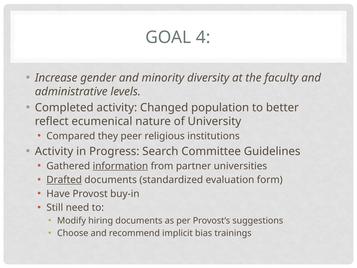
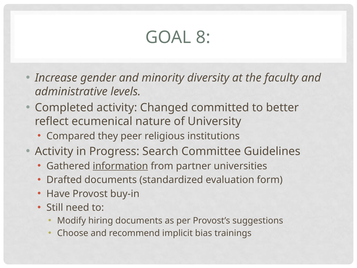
4: 4 -> 8 (203, 37)
population: population -> committed (220, 108)
Drafted underline: present -> none (64, 180)
